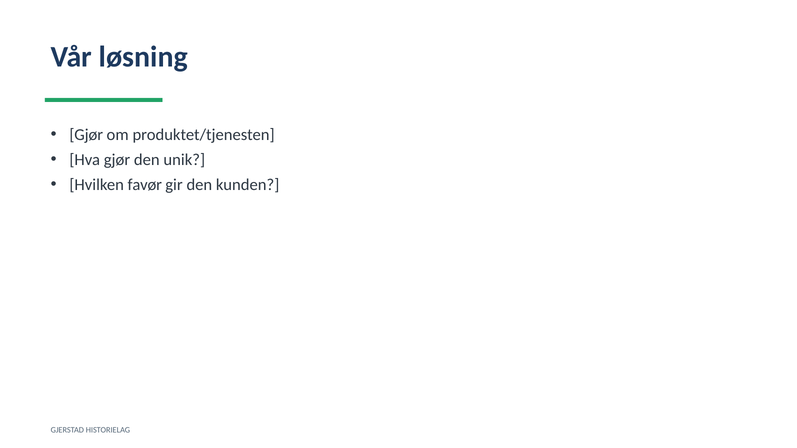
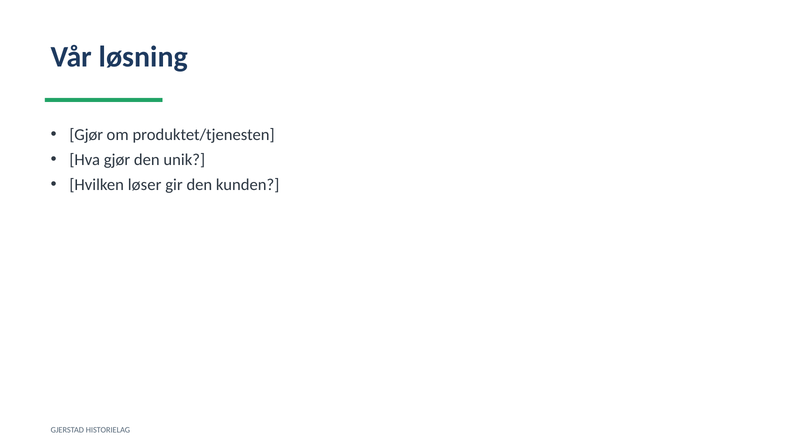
favør: favør -> løser (145, 185)
